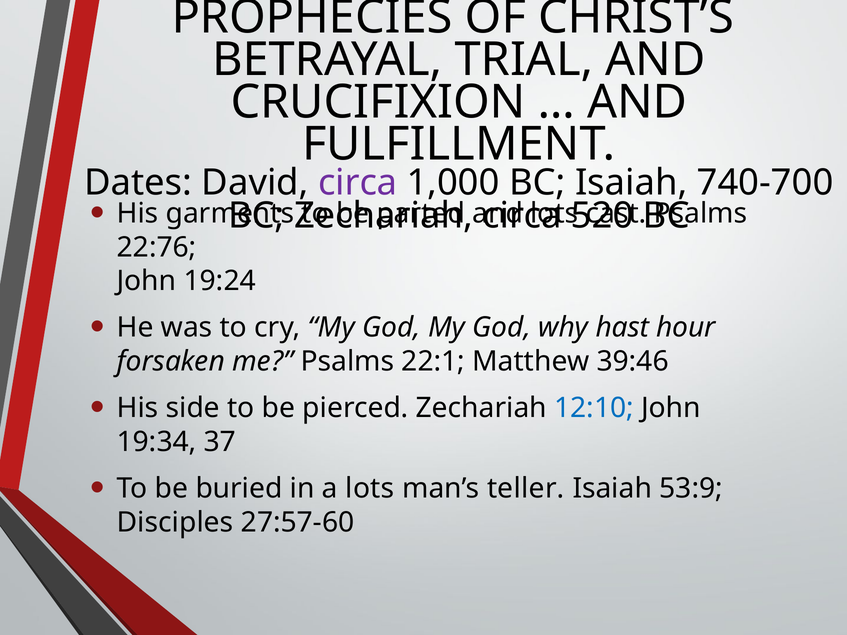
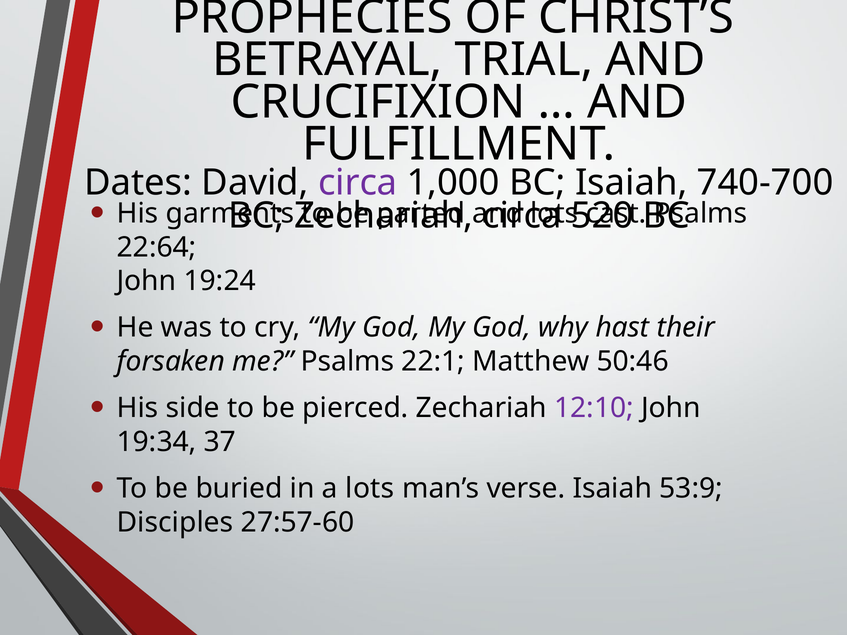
22:76: 22:76 -> 22:64 (157, 247)
hour: hour -> their (686, 328)
39:46: 39:46 -> 50:46 (633, 362)
12:10 colour: blue -> purple (594, 408)
teller: teller -> verse (526, 489)
